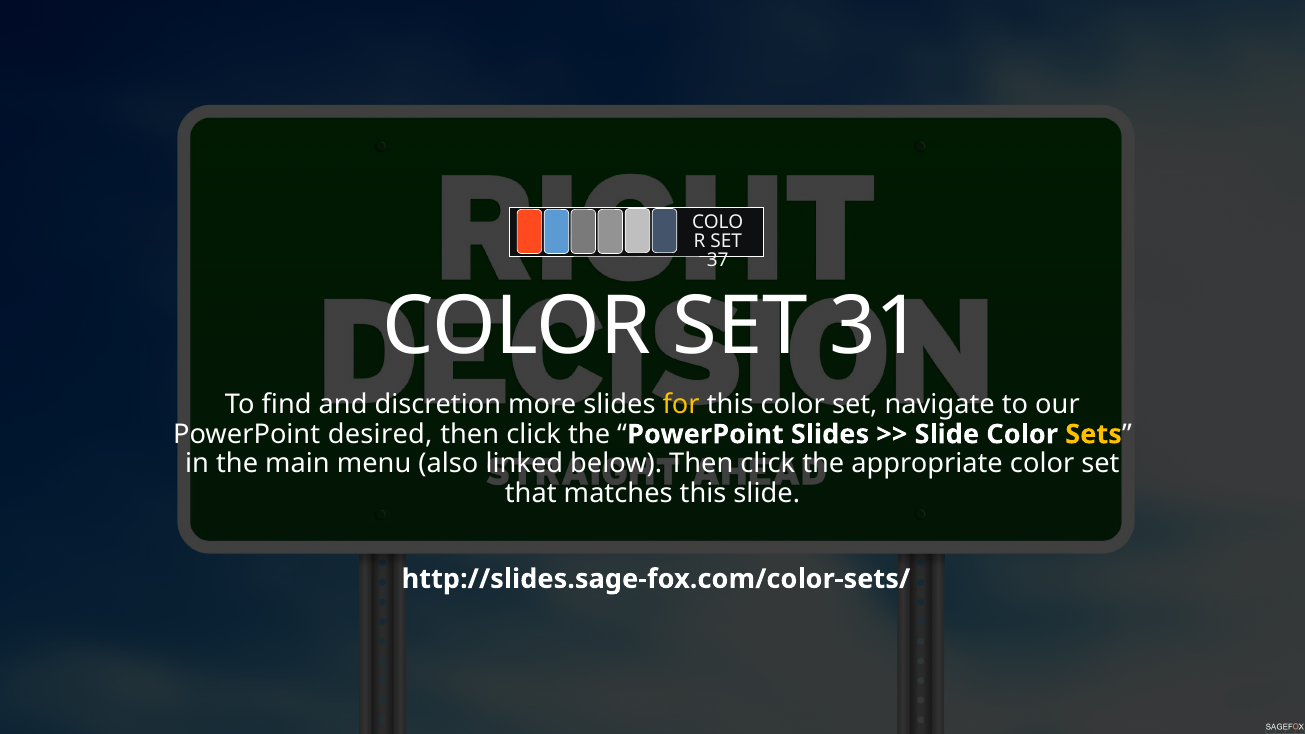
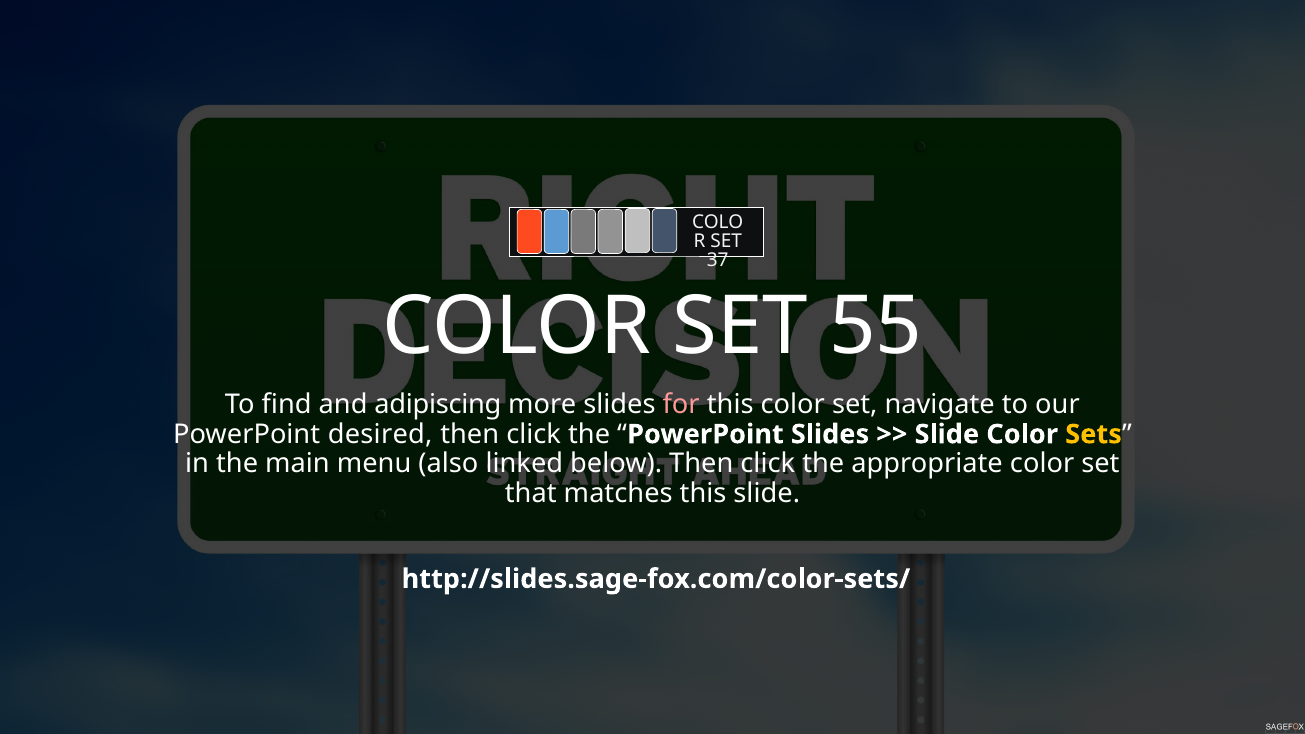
31: 31 -> 55 (876, 326)
discretion: discretion -> adipiscing (438, 405)
for colour: yellow -> pink (681, 405)
